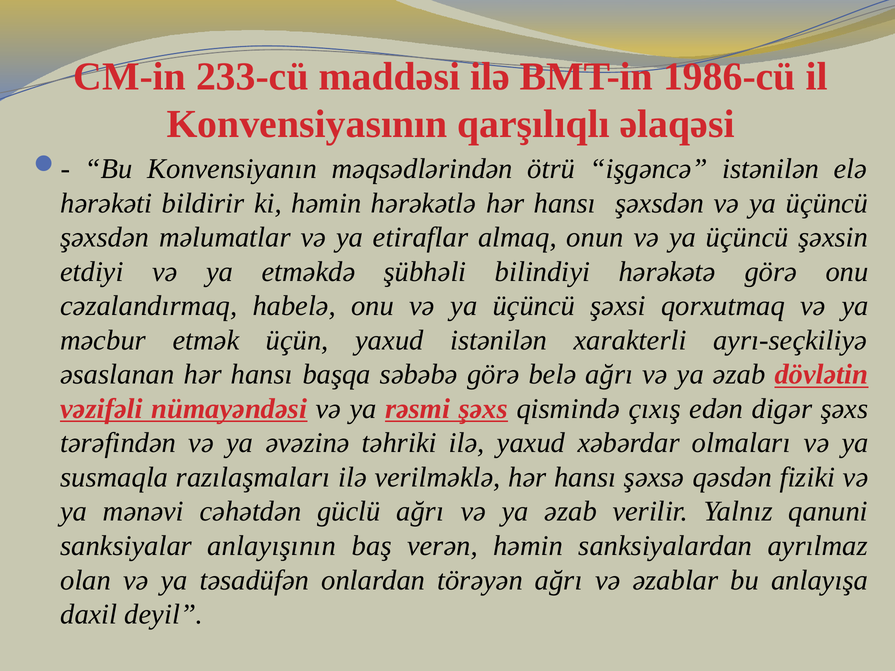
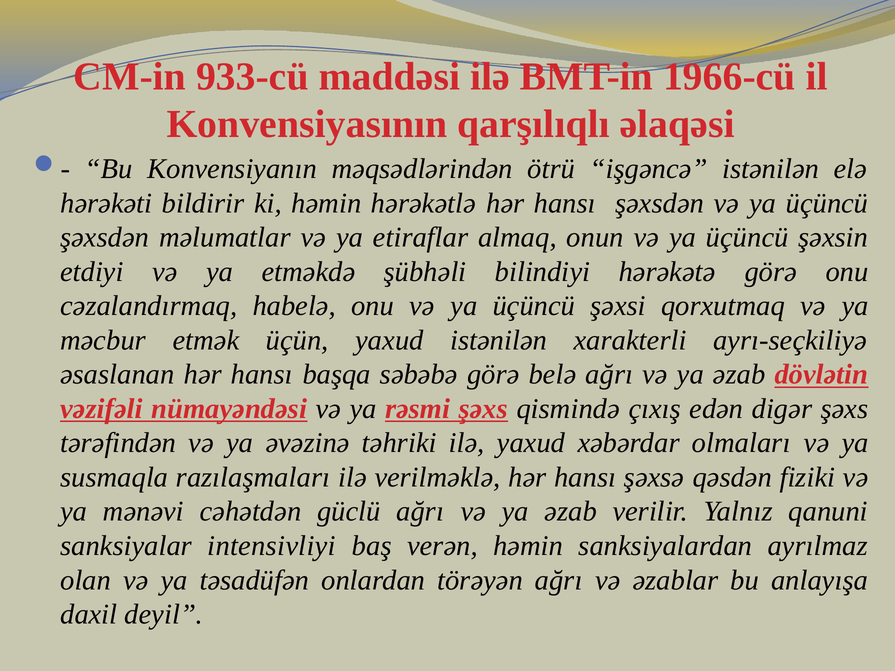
233-cü: 233-cü -> 933-cü (252, 76)
1986-cü: 1986-cü -> 1966-cü (729, 76)
anlayışının: anlayışının -> intensivliyi (272, 546)
